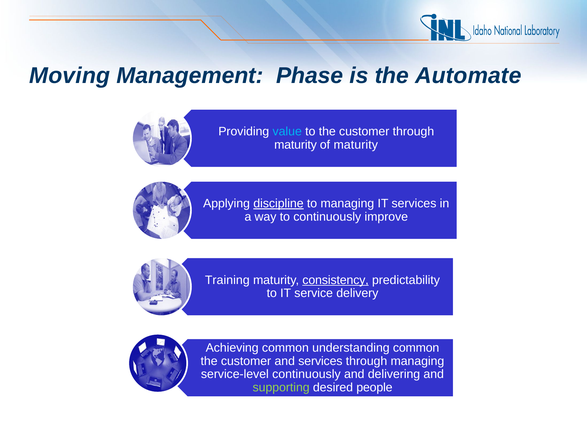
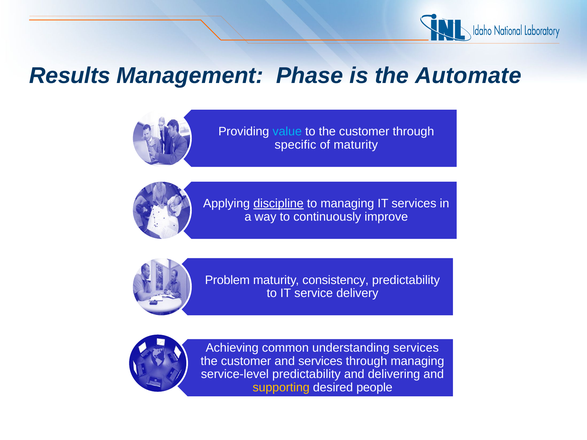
Moving: Moving -> Results (70, 76)
maturity: maturity -> specific (295, 145)
Training: Training -> Problem (227, 280)
consistency underline: present -> none (336, 280)
understanding common: common -> services (416, 348)
service-level continuously: continuously -> predictability (306, 374)
supporting colour: light green -> yellow (281, 388)
